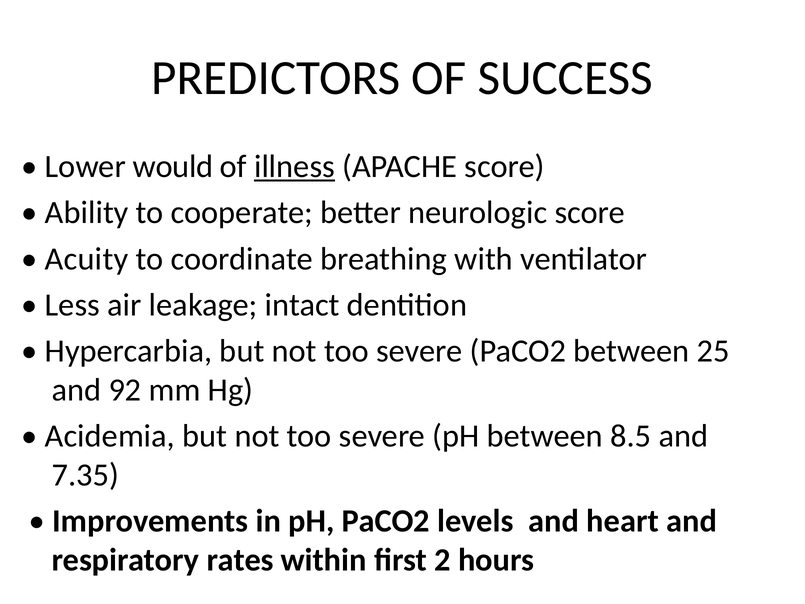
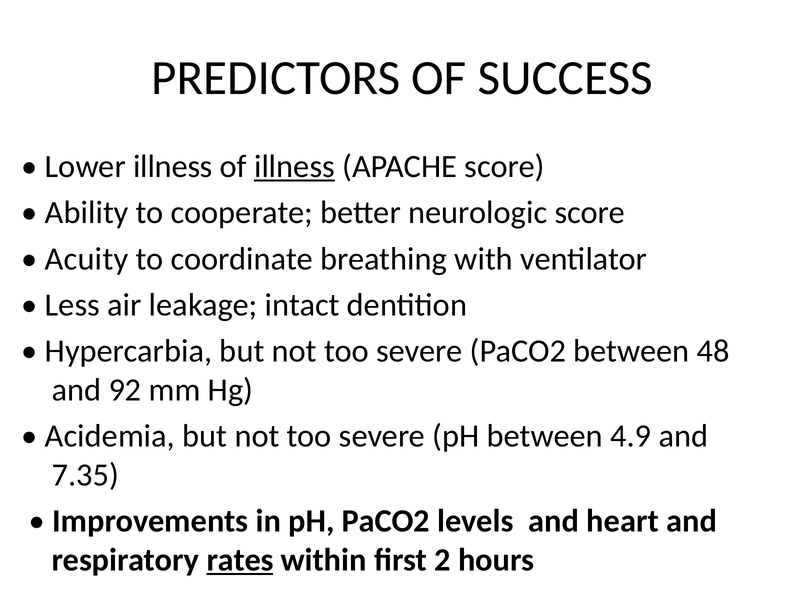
Lower would: would -> illness (173, 167)
25: 25 -> 48 (713, 351)
8.5: 8.5 -> 4.9 (631, 436)
rates underline: none -> present (240, 560)
